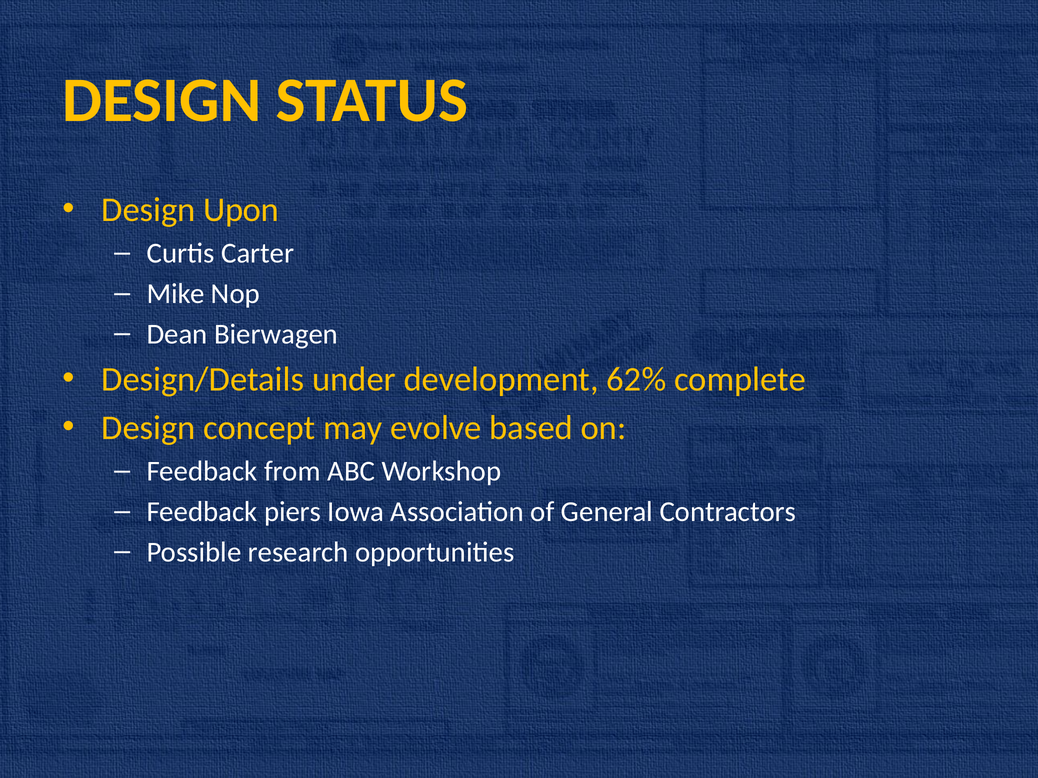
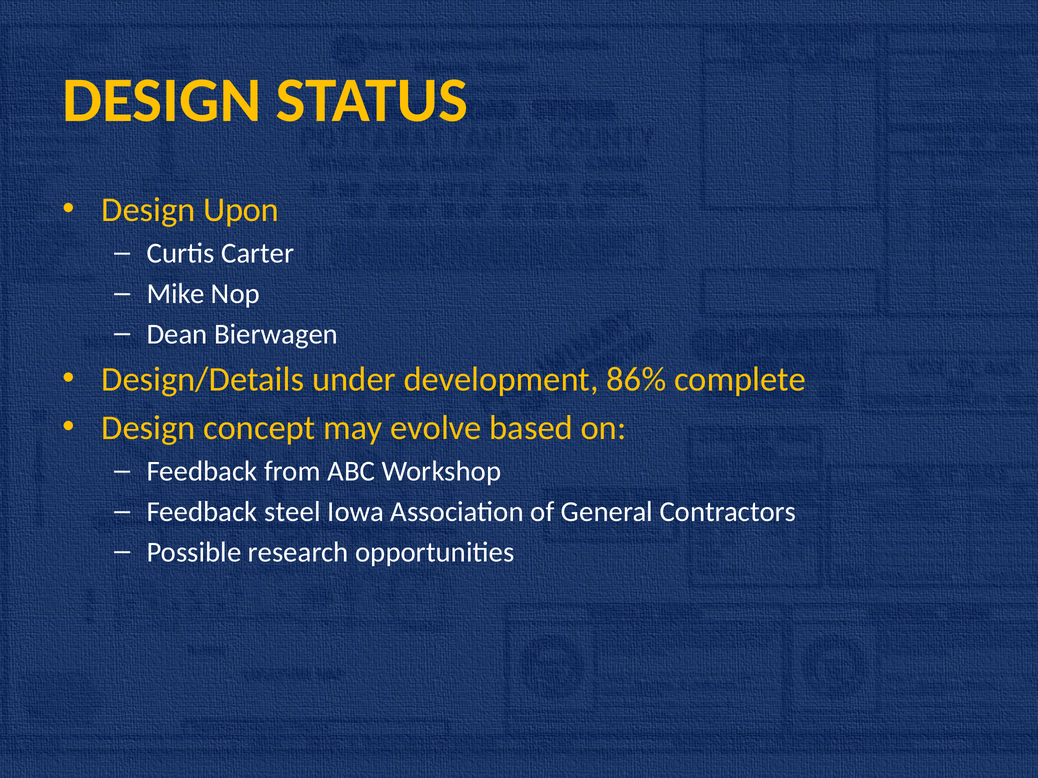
62%: 62% -> 86% (636, 380)
piers: piers -> steel (292, 512)
